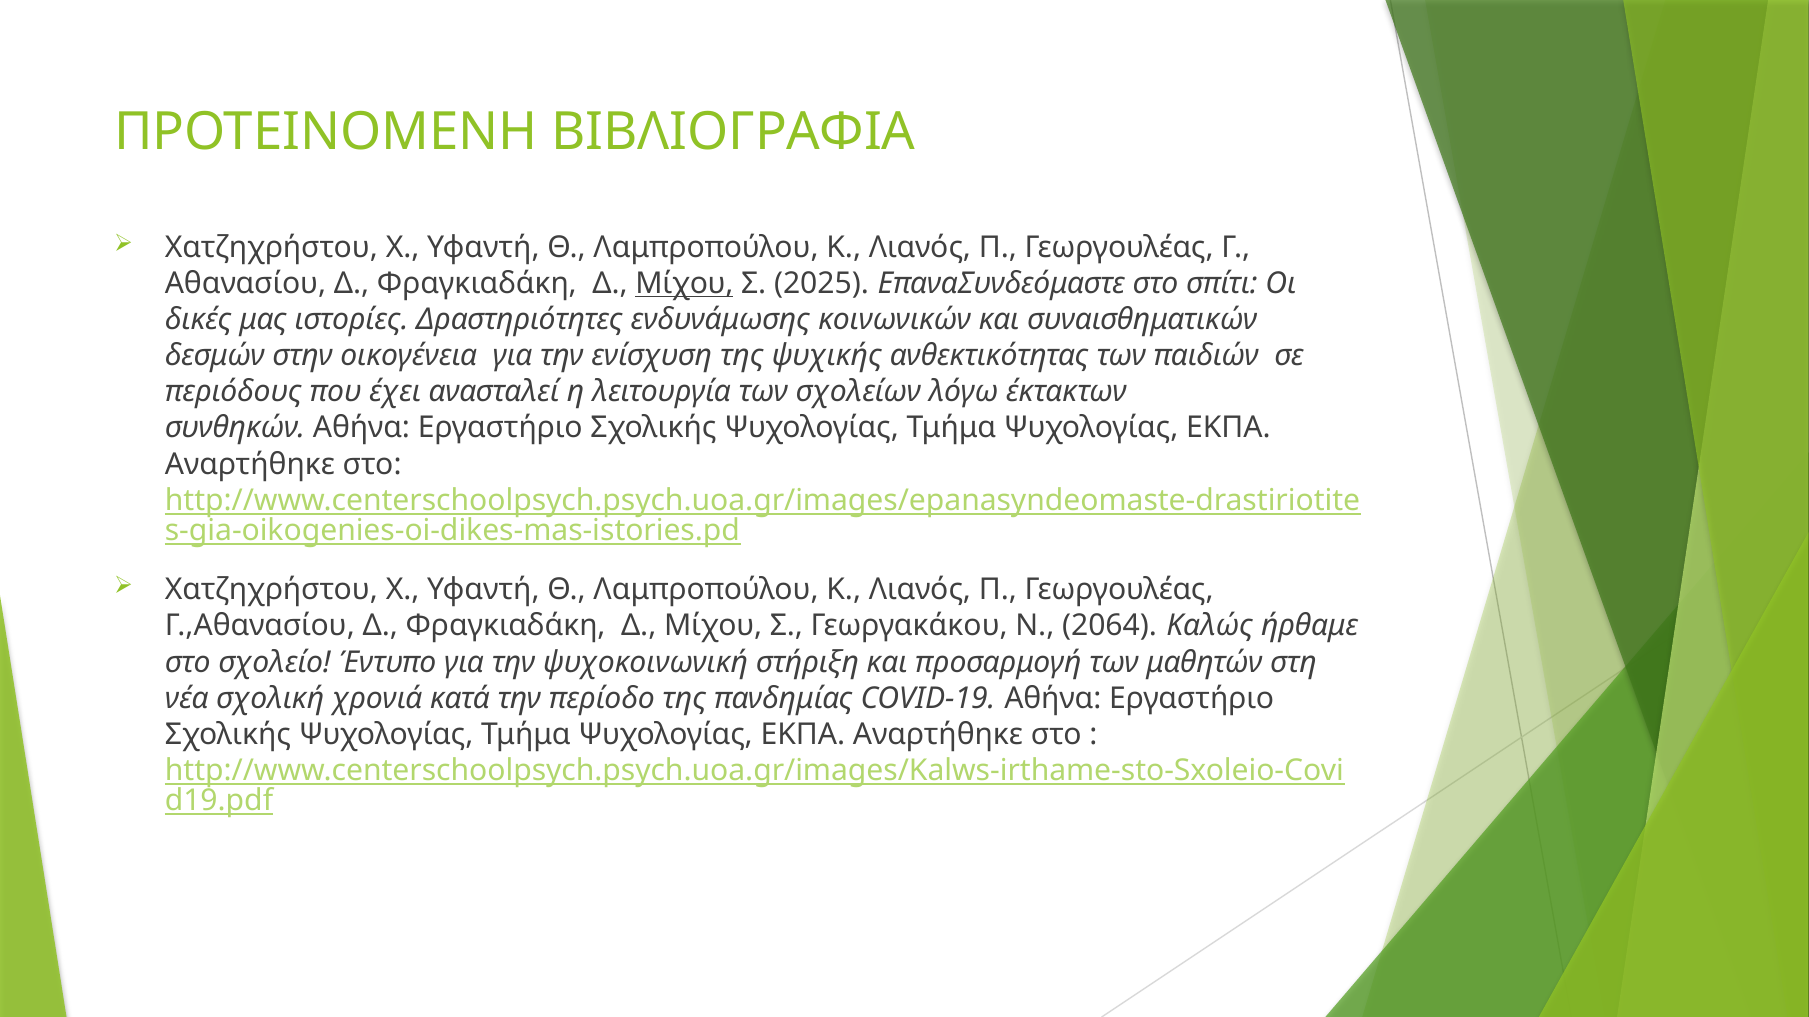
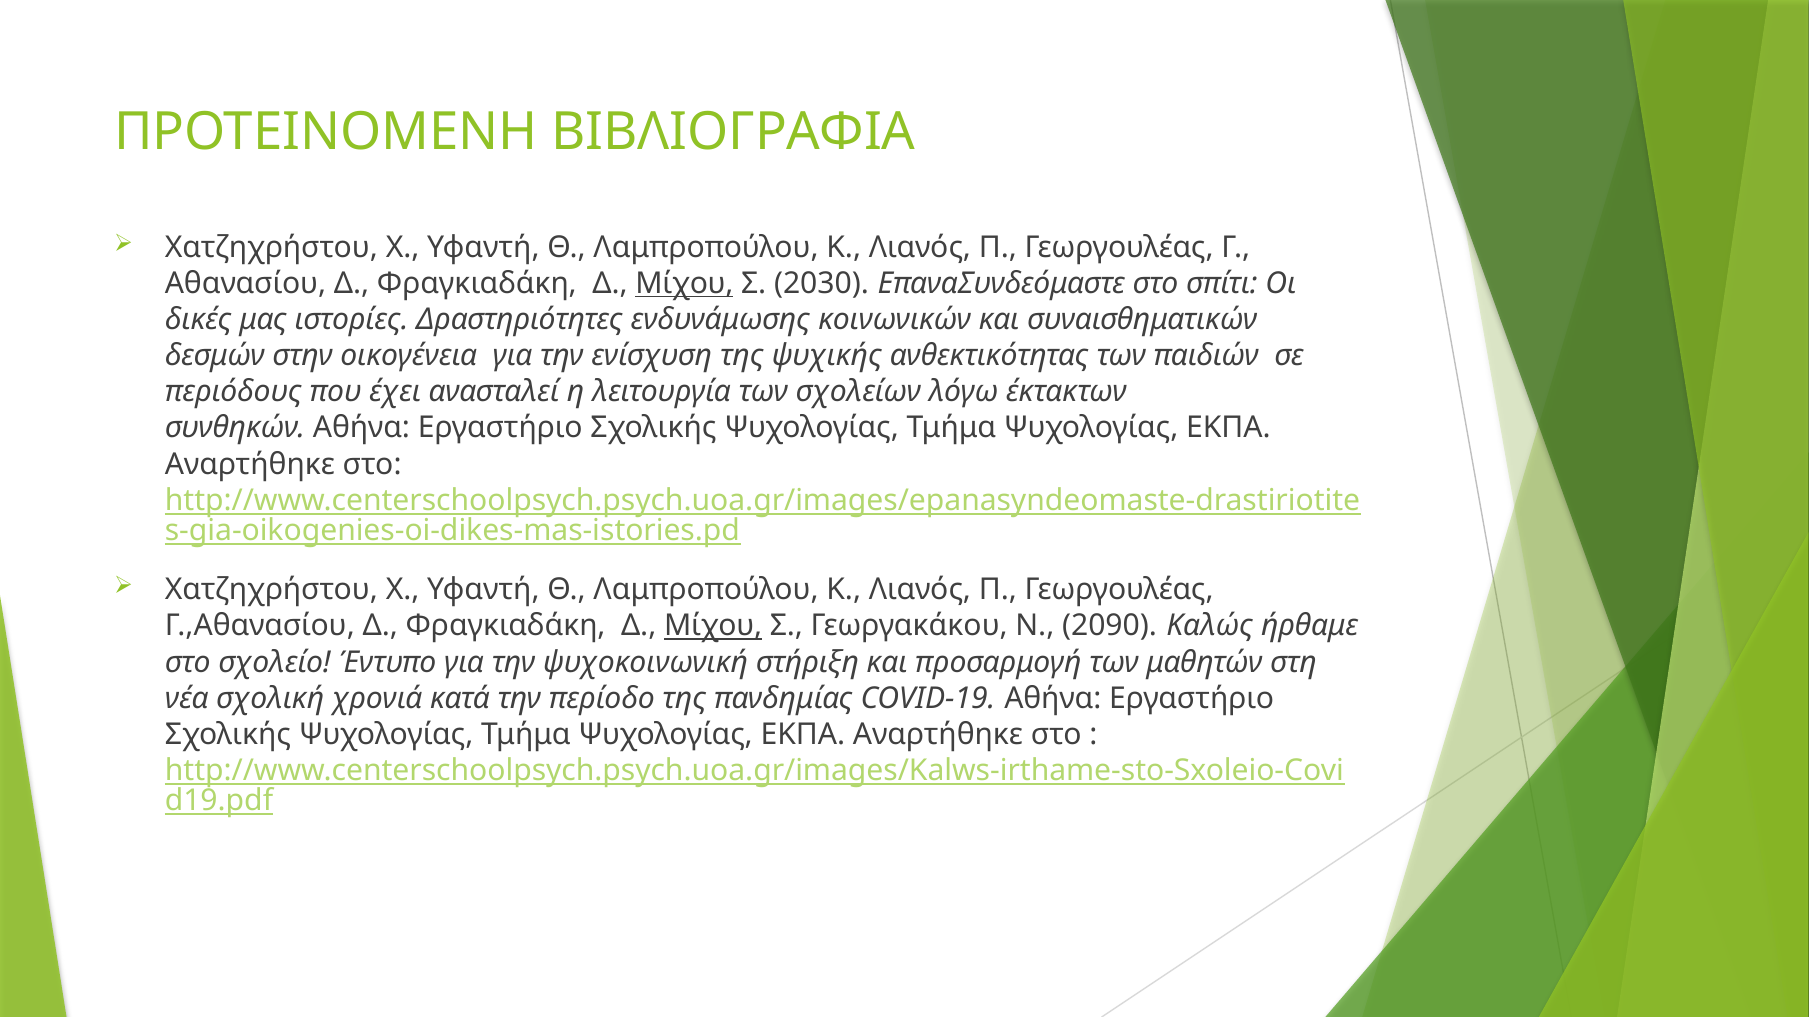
2025: 2025 -> 2030 (821, 284)
Μίχου underline: none -> present (713, 626)
2064: 2064 -> 2090 (1109, 626)
